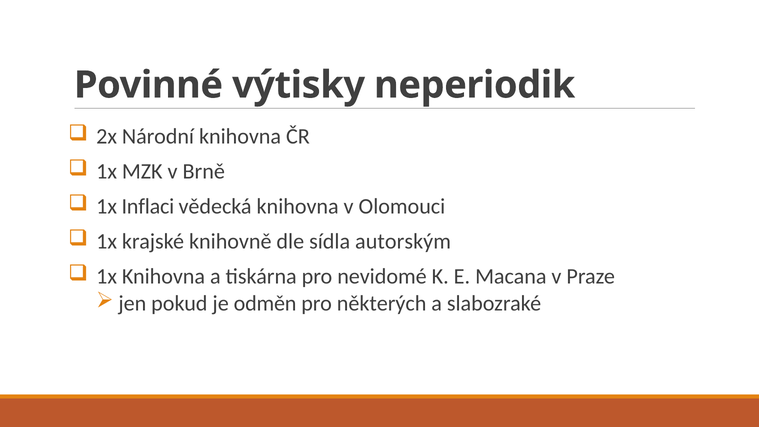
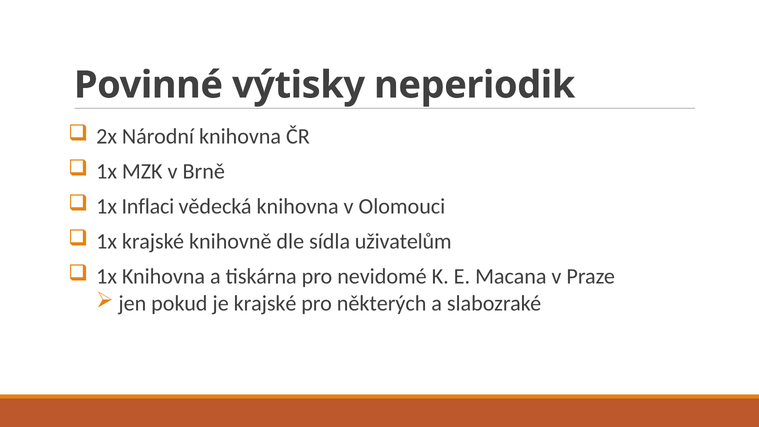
autorským: autorským -> uživatelům (403, 241)
je odměn: odměn -> krajské (265, 304)
